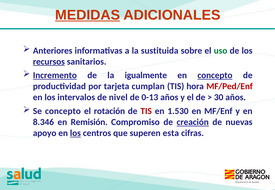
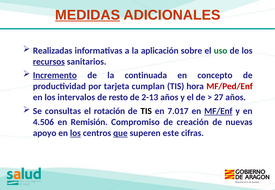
Anteriores: Anteriores -> Realizadas (53, 51)
sustituida: sustituida -> aplicación (160, 51)
igualmente: igualmente -> continuada (146, 75)
concepto underline: present -> none (215, 75)
nivel: nivel -> resto (118, 97)
0-13: 0-13 -> 2-13 (150, 97)
30: 30 -> 27 (219, 97)
Se concepto: concepto -> consultas (63, 111)
TIS colour: red -> black (146, 111)
1.530: 1.530 -> 7.017 (178, 111)
MF/Enf underline: none -> present (218, 111)
8.346: 8.346 -> 4.506 (43, 122)
creación underline: present -> none (193, 122)
que underline: none -> present (120, 133)
esta: esta -> este (171, 133)
